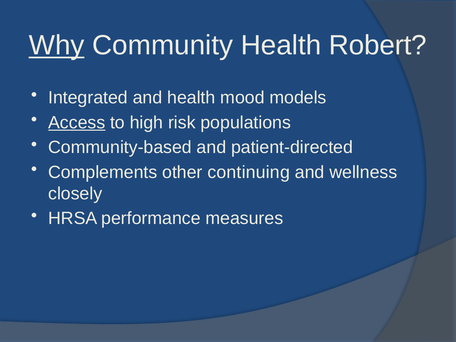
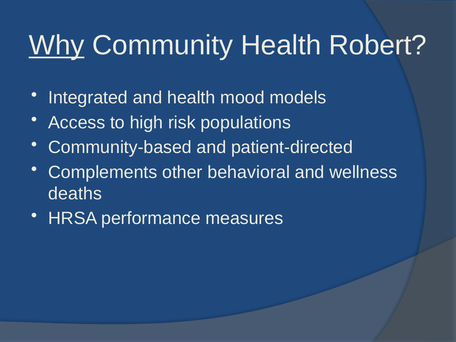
Access underline: present -> none (77, 123)
continuing: continuing -> behavioral (249, 172)
closely: closely -> deaths (75, 194)
